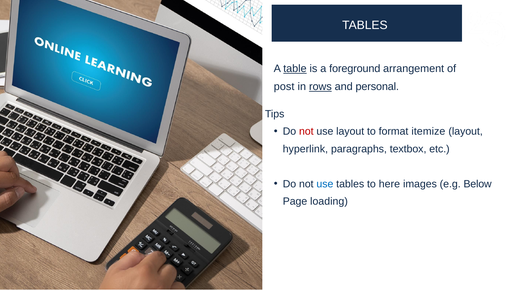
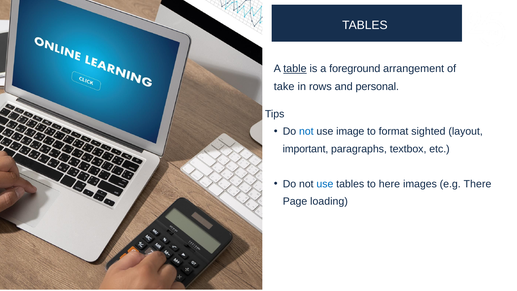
post: post -> take (284, 87)
rows underline: present -> none (320, 87)
not colour: red -> blue (306, 131)
use layout: layout -> image (350, 131)
itemize: itemize -> sighted (428, 131)
hyperlink: hyperlink -> important (305, 149)
Below: Below -> There (477, 184)
